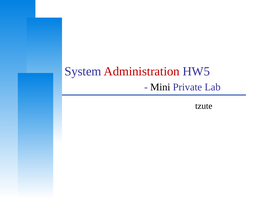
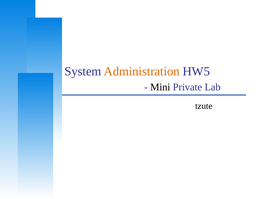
Administration colour: red -> orange (142, 72)
